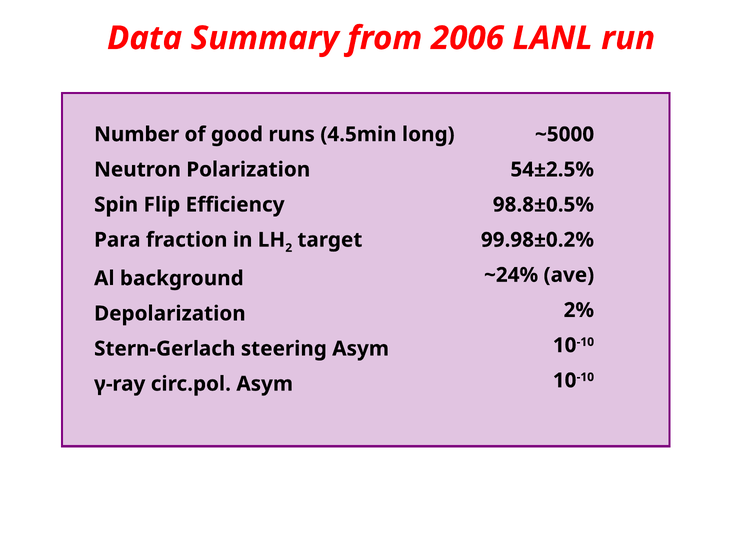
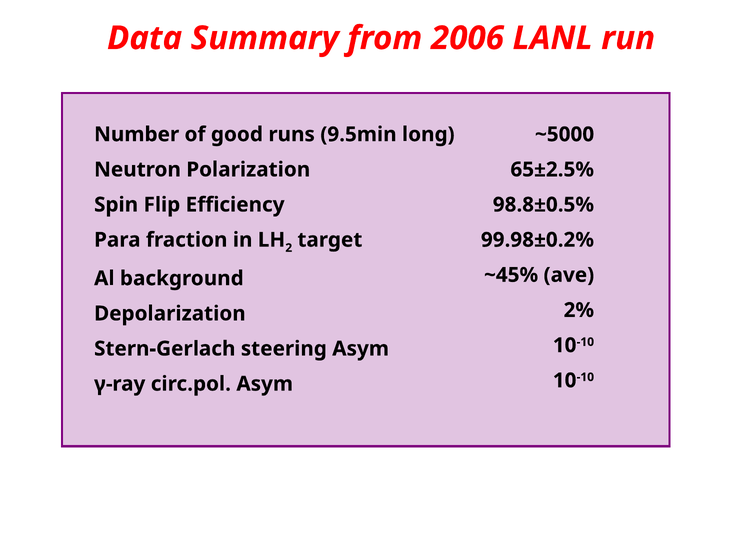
4.5min: 4.5min -> 9.5min (358, 134)
54±2.5%: 54±2.5% -> 65±2.5% (552, 170)
~24%: ~24% -> ~45% (511, 275)
